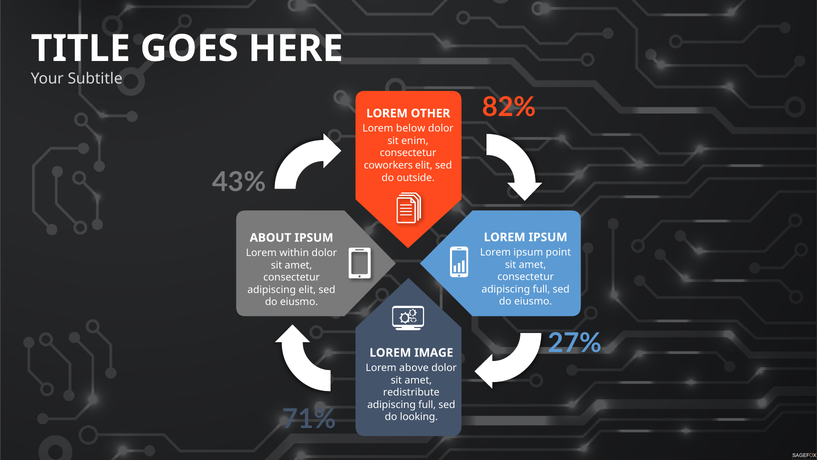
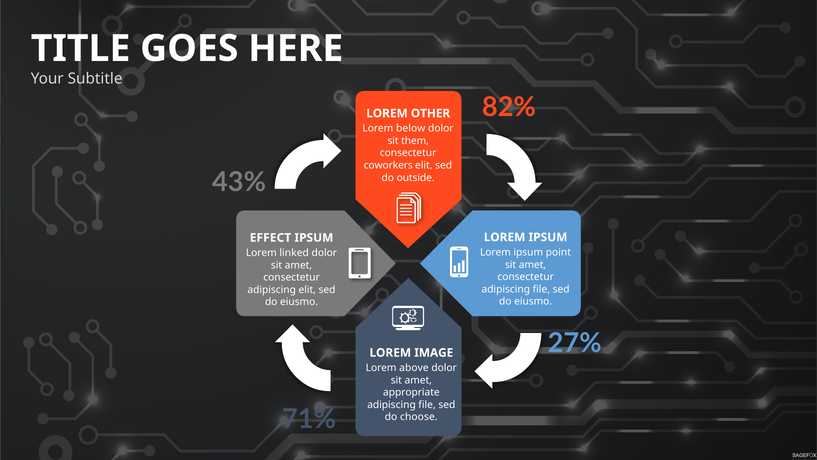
enim: enim -> them (415, 141)
ABOUT: ABOUT -> EFFECT (270, 238)
within: within -> linked (294, 253)
full: full -> file (541, 289)
redistribute: redistribute -> appropriate (411, 392)
full: full -> file (427, 404)
looking: looking -> choose (419, 417)
